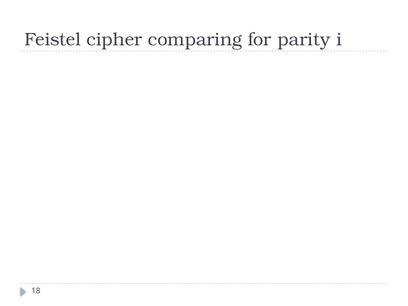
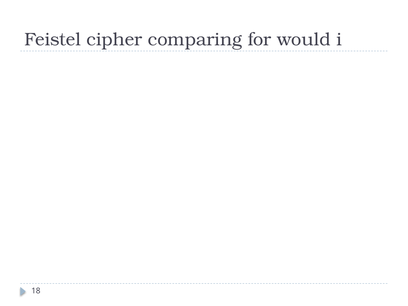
parity: parity -> would (304, 39)
